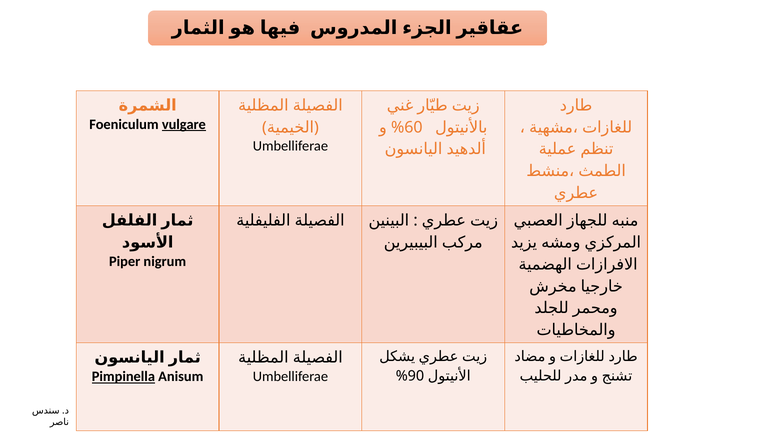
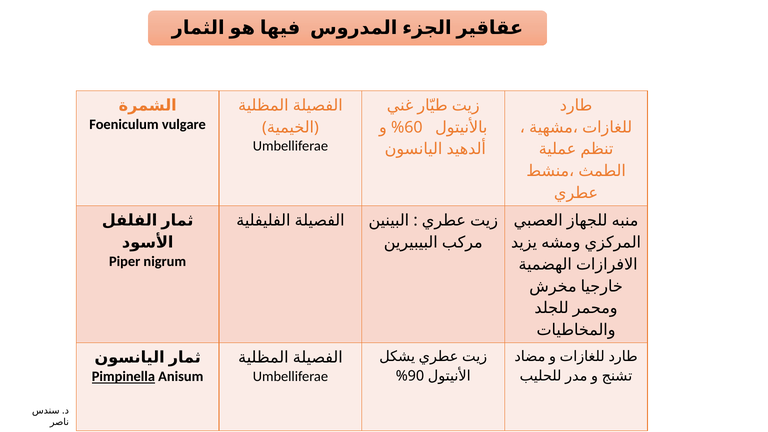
vulgare underline: present -> none (184, 124)
